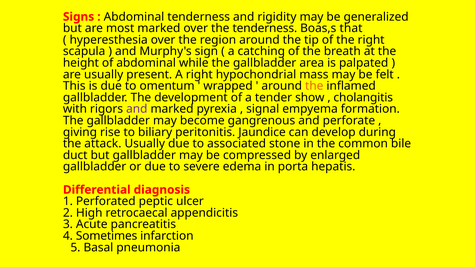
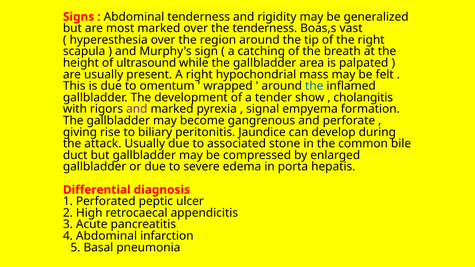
that: that -> vast (351, 28)
of abdominal: abdominal -> ultrasound (146, 63)
the colour: orange -> blue (314, 86)
4 Sometimes: Sometimes -> Abdominal (107, 236)
